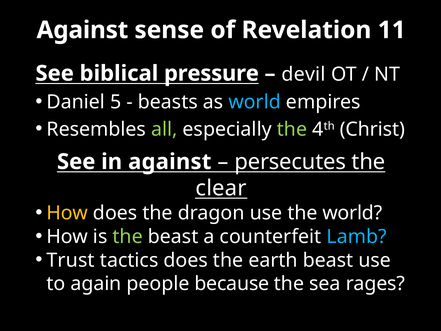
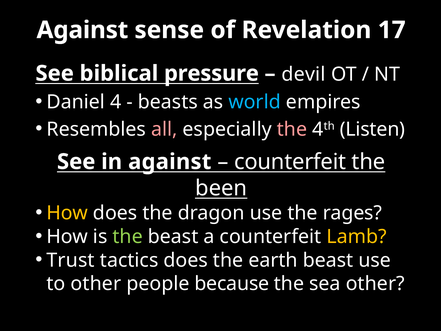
11: 11 -> 17 (392, 30)
5: 5 -> 4 (116, 102)
all colour: light green -> pink (164, 129)
the colour: light green -> pink (292, 129)
Christ: Christ -> Listen (372, 129)
persecutes: persecutes -> counterfeit (290, 162)
clear: clear -> been (221, 188)
the world: world -> rages (352, 213)
Lamb colour: light blue -> yellow (356, 236)
to again: again -> other (96, 284)
sea rages: rages -> other (375, 284)
